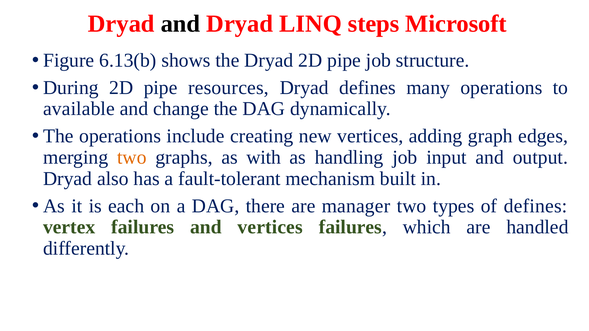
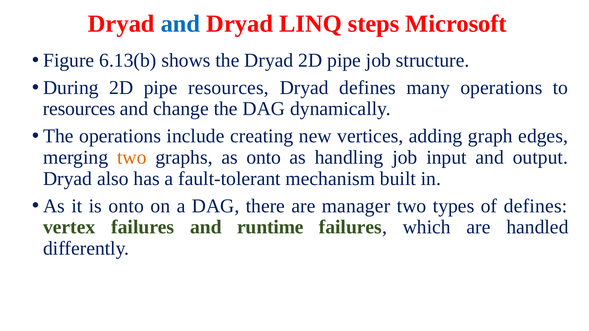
and colour: black -> blue (180, 24)
available: available -> resources (79, 109)
as with: with -> onto (264, 157)
is each: each -> onto (126, 206)
and vertices: vertices -> runtime (270, 227)
